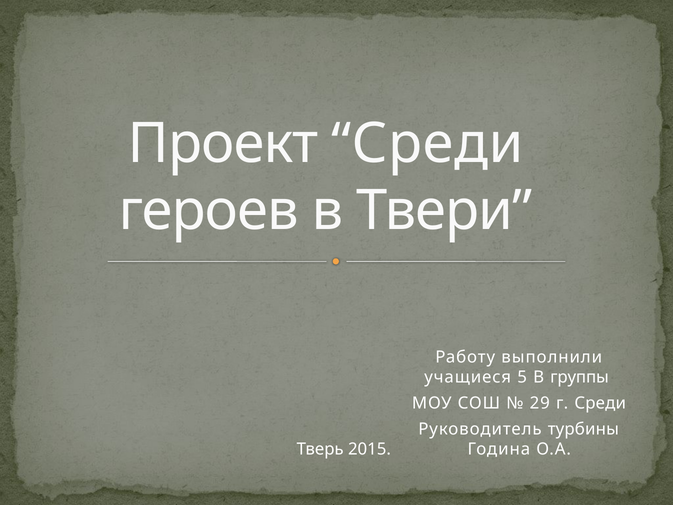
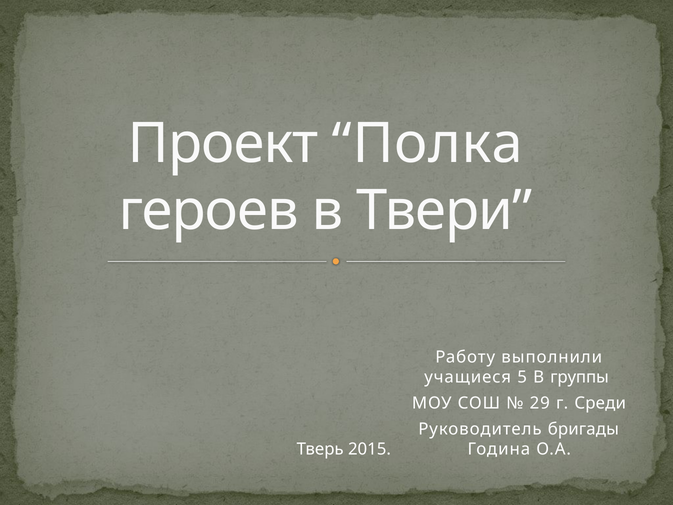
Проект Среди: Среди -> Полка (428, 144)
турбины: турбины -> бригады (583, 429)
